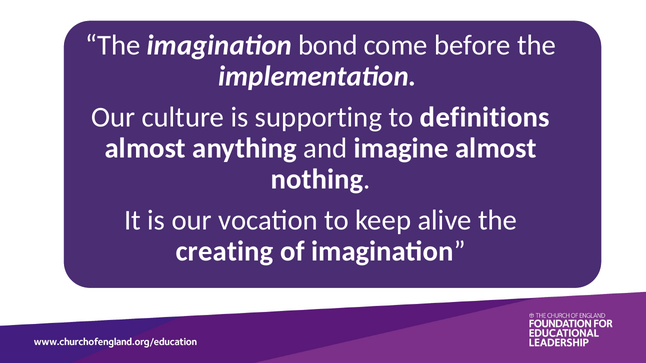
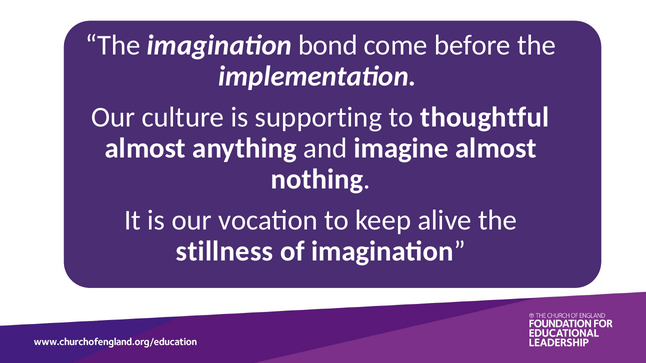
definitions: definitions -> thoughtful (485, 118)
creating: creating -> stillness (225, 252)
